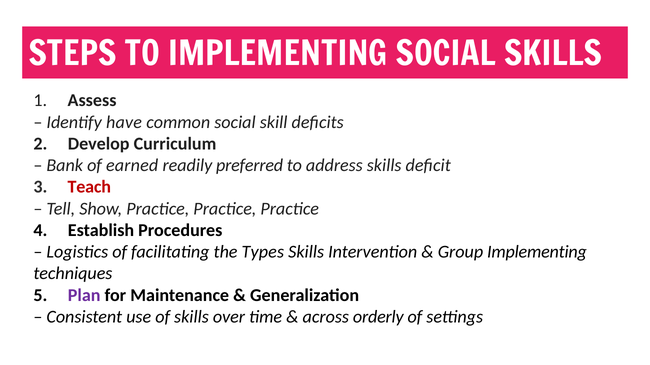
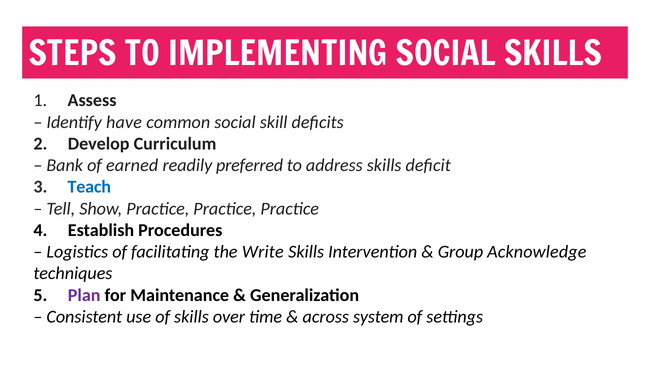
Teach colour: red -> blue (89, 187)
Types: Types -> Write (263, 252)
Group Implementing: Implementing -> Acknowledge (537, 252)
orderly: orderly -> system (378, 317)
